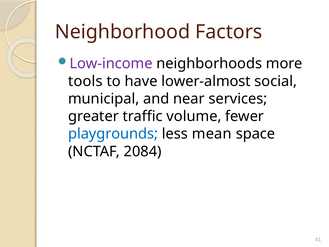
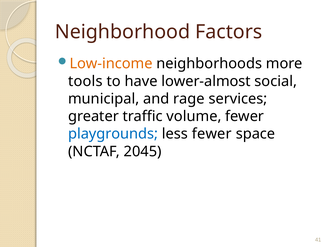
Low-income colour: purple -> orange (111, 64)
near: near -> rage (189, 99)
less mean: mean -> fewer (212, 134)
2084: 2084 -> 2045 (143, 151)
